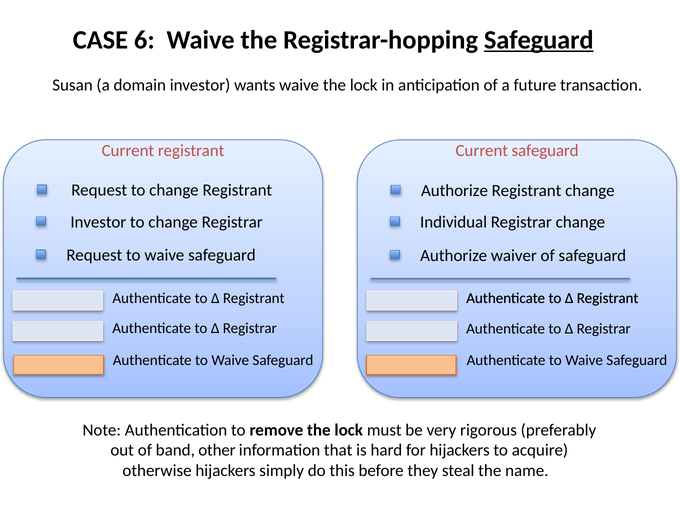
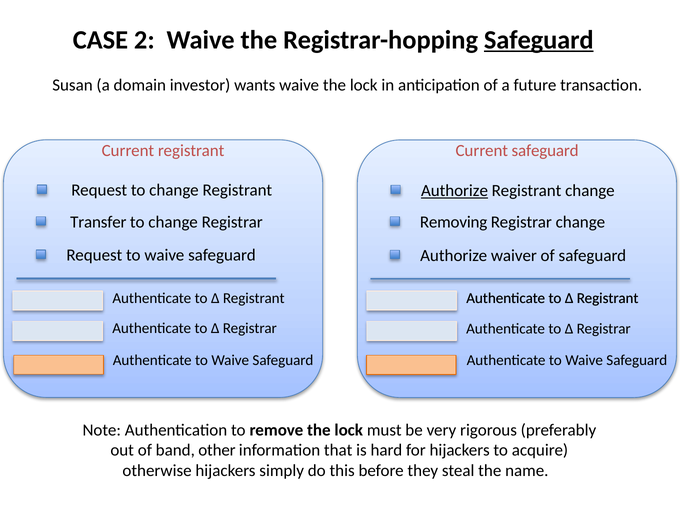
6: 6 -> 2 (144, 40)
Authorize underline: none -> present (454, 190)
Investor: Investor -> Transfer (98, 222)
Individual: Individual -> Removing (454, 222)
